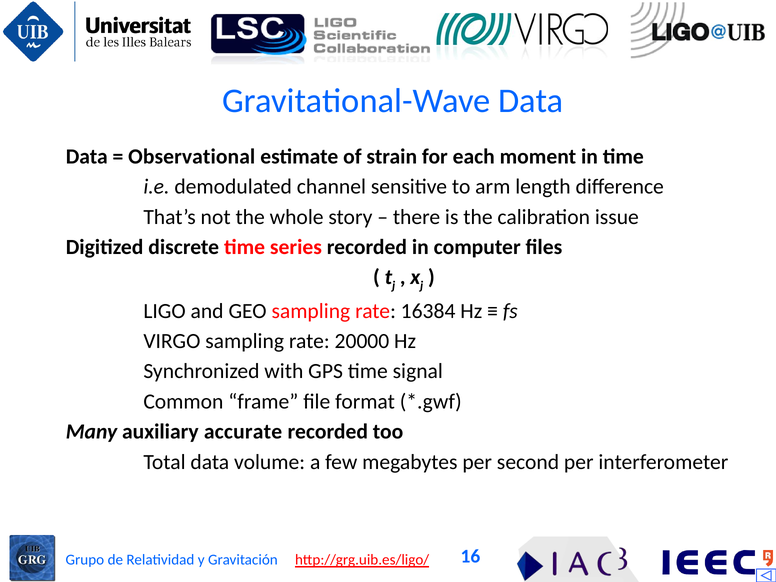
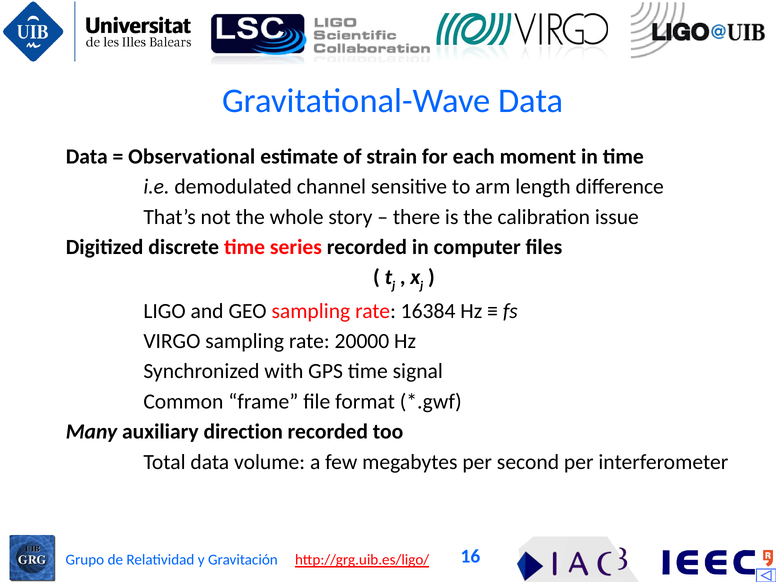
accurate: accurate -> direction (243, 432)
